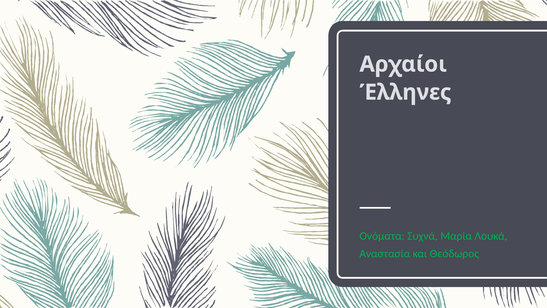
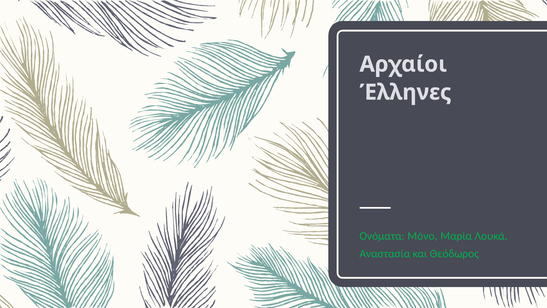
Συχνά: Συχνά -> Μόνο (422, 236)
